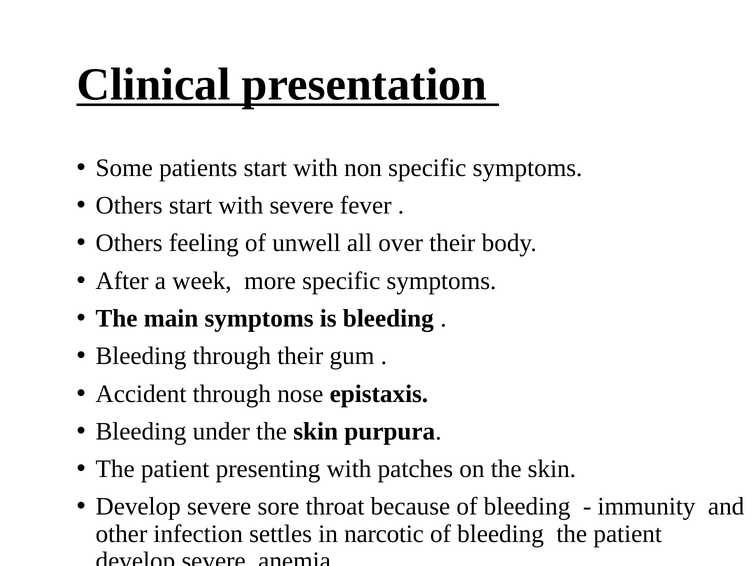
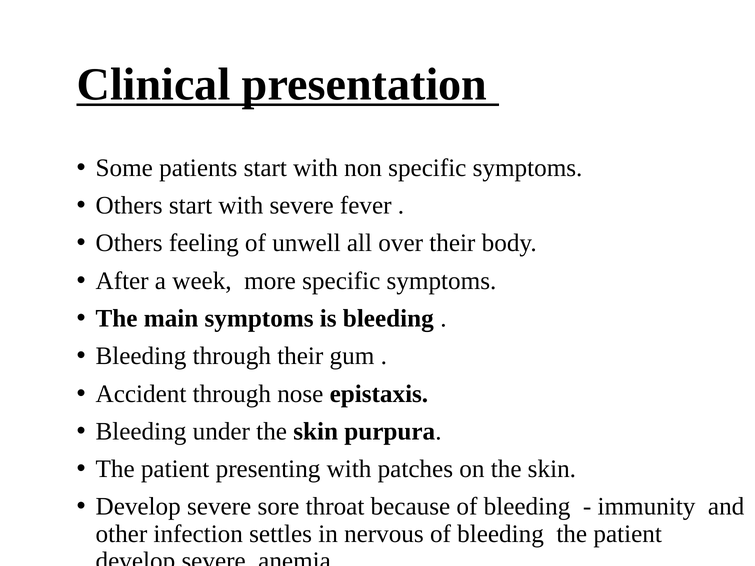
narcotic: narcotic -> nervous (384, 534)
